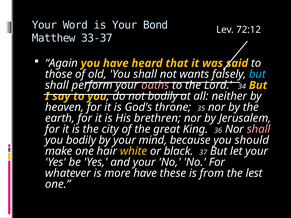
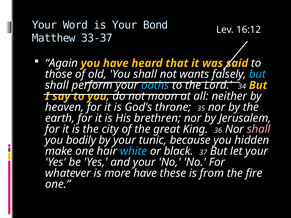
72:12: 72:12 -> 16:12 (249, 30)
oaths colour: pink -> light blue (155, 85)
not bodily: bodily -> moon (163, 96)
mind: mind -> tunic (153, 140)
should: should -> hidden (252, 140)
white colour: yellow -> light blue (134, 151)
lest: lest -> fire (254, 173)
